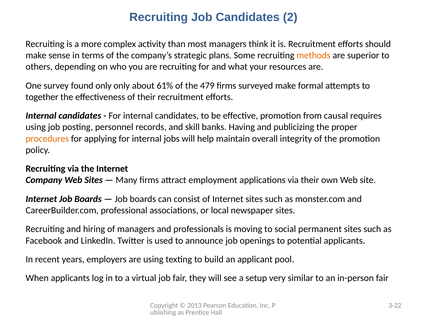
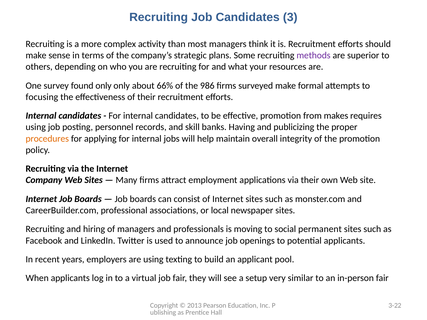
2: 2 -> 3 (290, 17)
methods colour: orange -> purple (314, 55)
61%: 61% -> 66% (165, 86)
479: 479 -> 986 (207, 86)
together: together -> focusing (42, 97)
causal: causal -> makes (336, 116)
